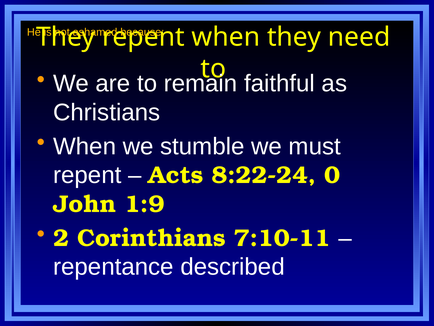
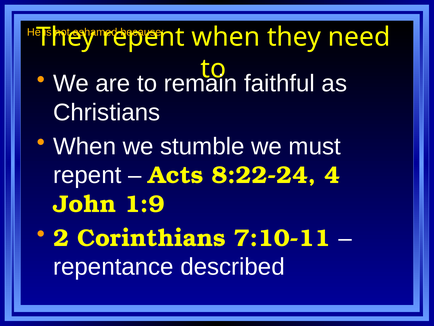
0: 0 -> 4 (332, 175)
